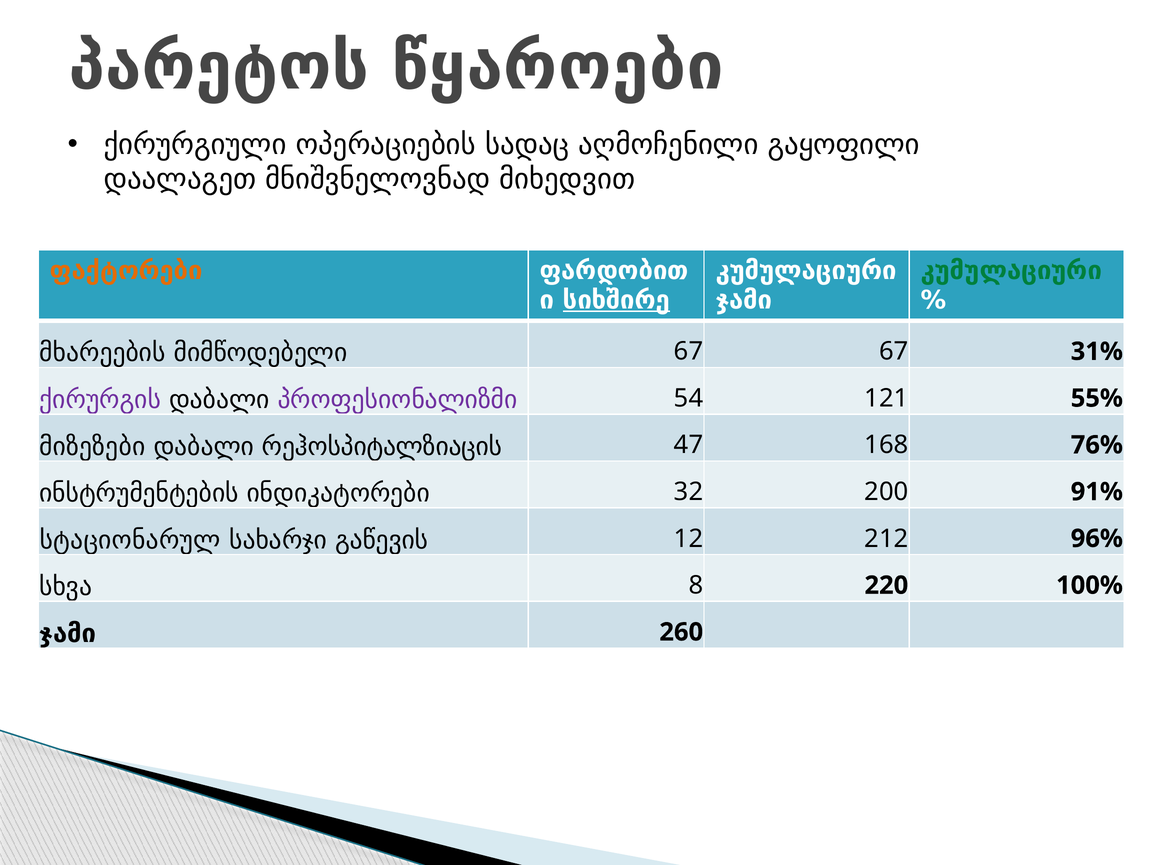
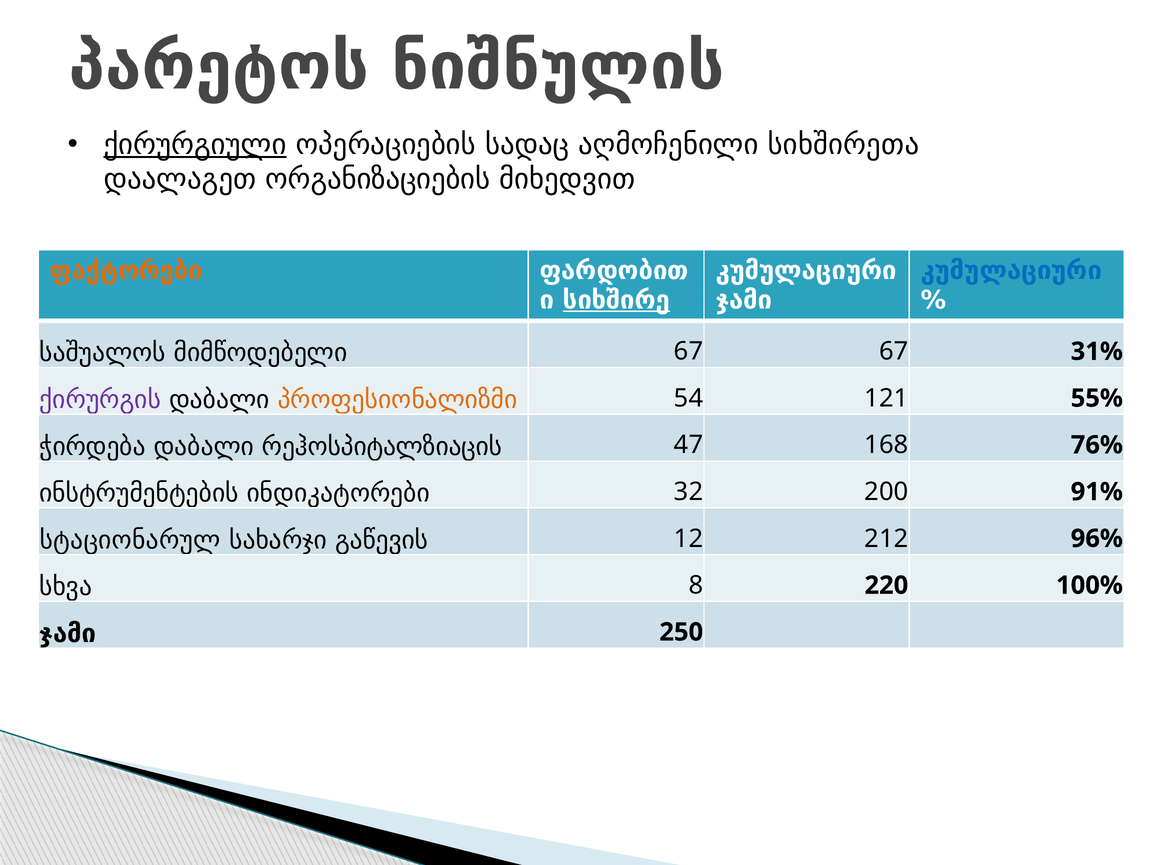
წყაროები: წყაროები -> ნიშნულის (558, 67)
ქირურგიული underline: none -> present (195, 145)
გაყოფილი: გაყოფილი -> სიხშირეთა (843, 145)
მნიშვნელოვნად: მნიშვნელოვნად -> ორგანიზაციების (378, 179)
კუმულაციური colour: green -> blue (1011, 271)
მხარეების: მხარეების -> საშუალოს (103, 353)
პროფესიონალიზმი colour: purple -> orange (398, 400)
მიზეზები: მიზეზები -> ჭირდება (92, 446)
260: 260 -> 250 (681, 632)
